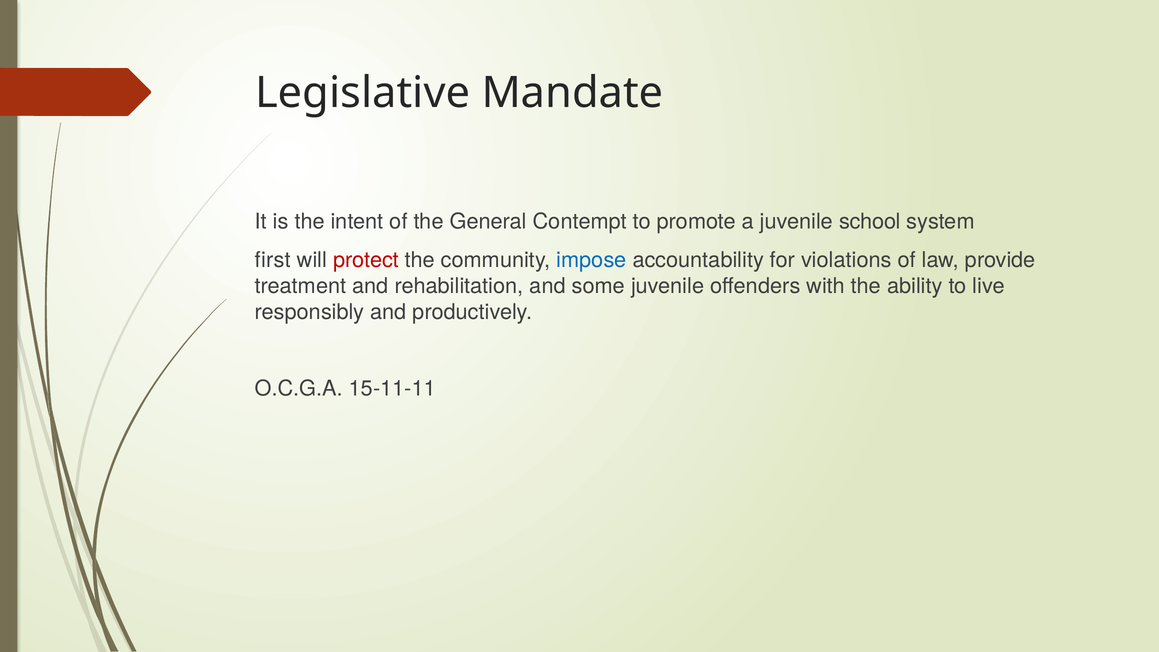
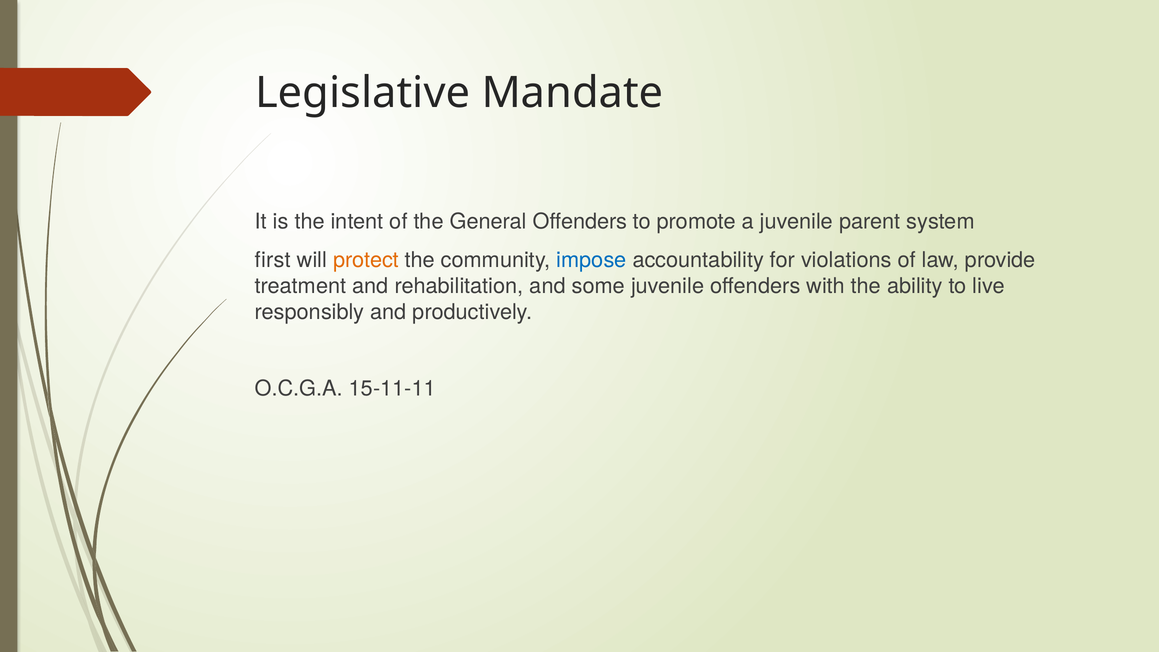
General Contempt: Contempt -> Offenders (580, 222)
school: school -> parent (870, 222)
protect colour: red -> orange (366, 260)
